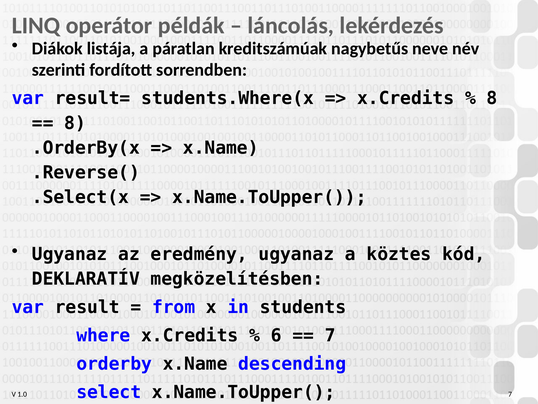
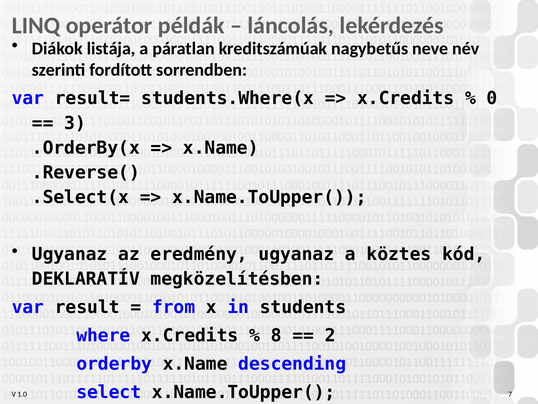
8: 8 -> 0 (492, 98)
8: 8 -> 3 (75, 123)
6: 6 -> 8 (276, 335)
7: 7 -> 2 (330, 335)
